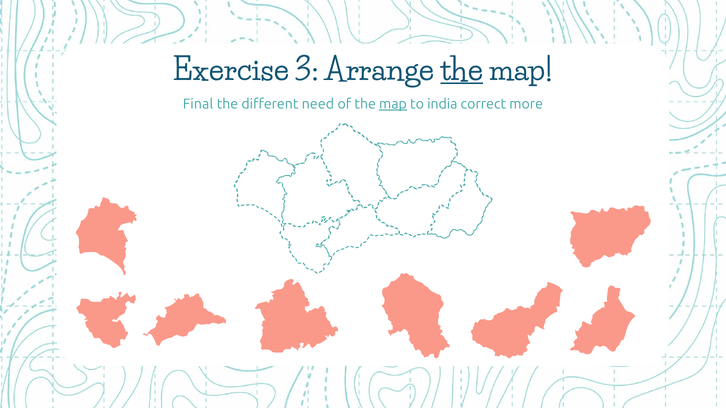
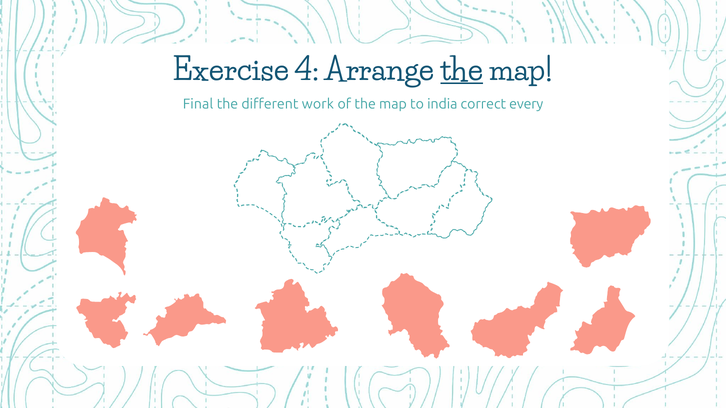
3: 3 -> 4 (307, 70)
need: need -> work (318, 104)
map underline: present -> none (393, 104)
more: more -> every (526, 104)
